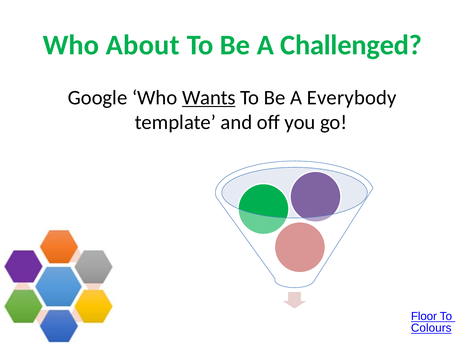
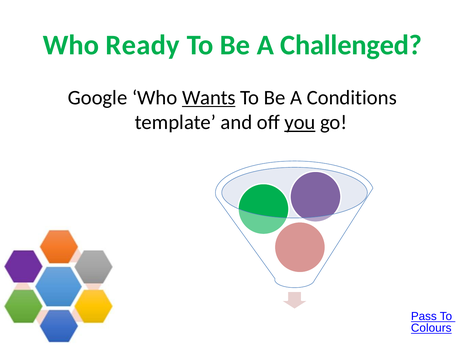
About: About -> Ready (143, 45)
Everybody: Everybody -> Conditions (352, 98)
you underline: none -> present (300, 122)
Floor: Floor -> Pass (424, 316)
